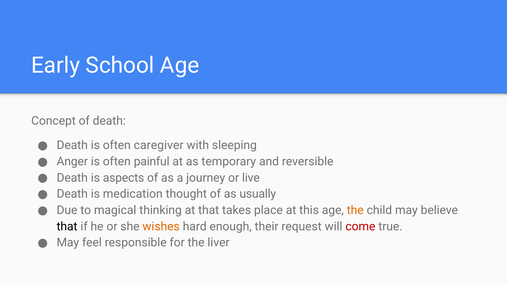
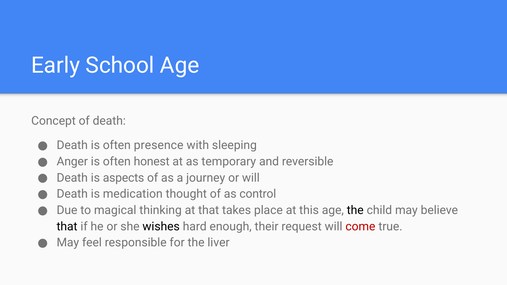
caregiver: caregiver -> presence (159, 145)
painful: painful -> honest (152, 162)
or live: live -> will (251, 178)
usually: usually -> control (258, 194)
the colour: orange -> black (355, 210)
wishes colour: orange -> black (161, 227)
